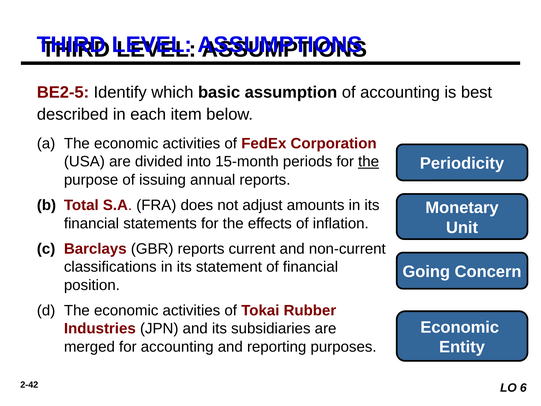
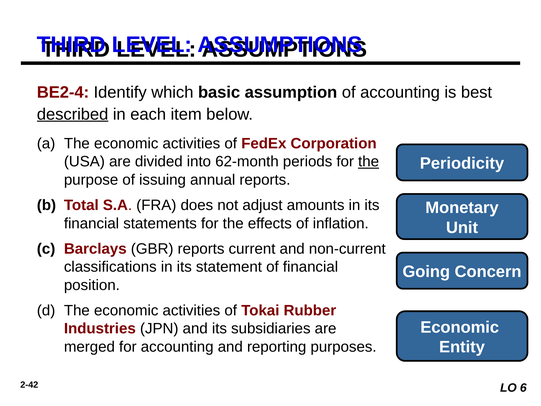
BE2-5: BE2-5 -> BE2-4 (63, 92)
described underline: none -> present (73, 114)
15-month: 15-month -> 62-month (247, 162)
